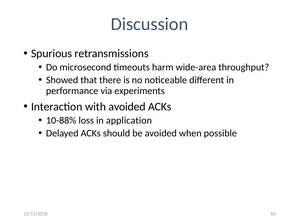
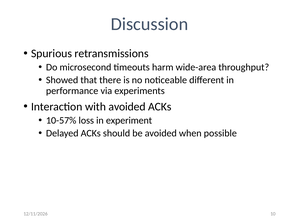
10-88%: 10-88% -> 10-57% (61, 120)
application: application -> experiment (129, 120)
